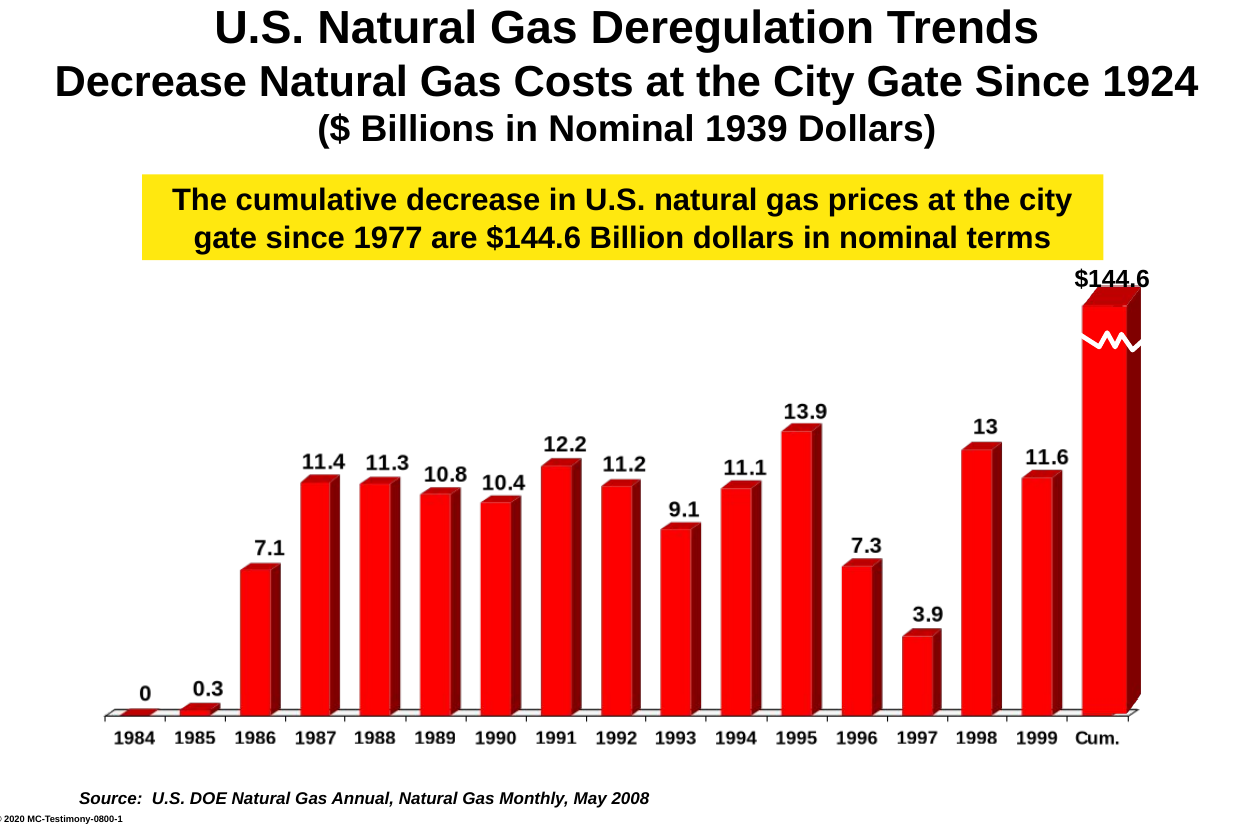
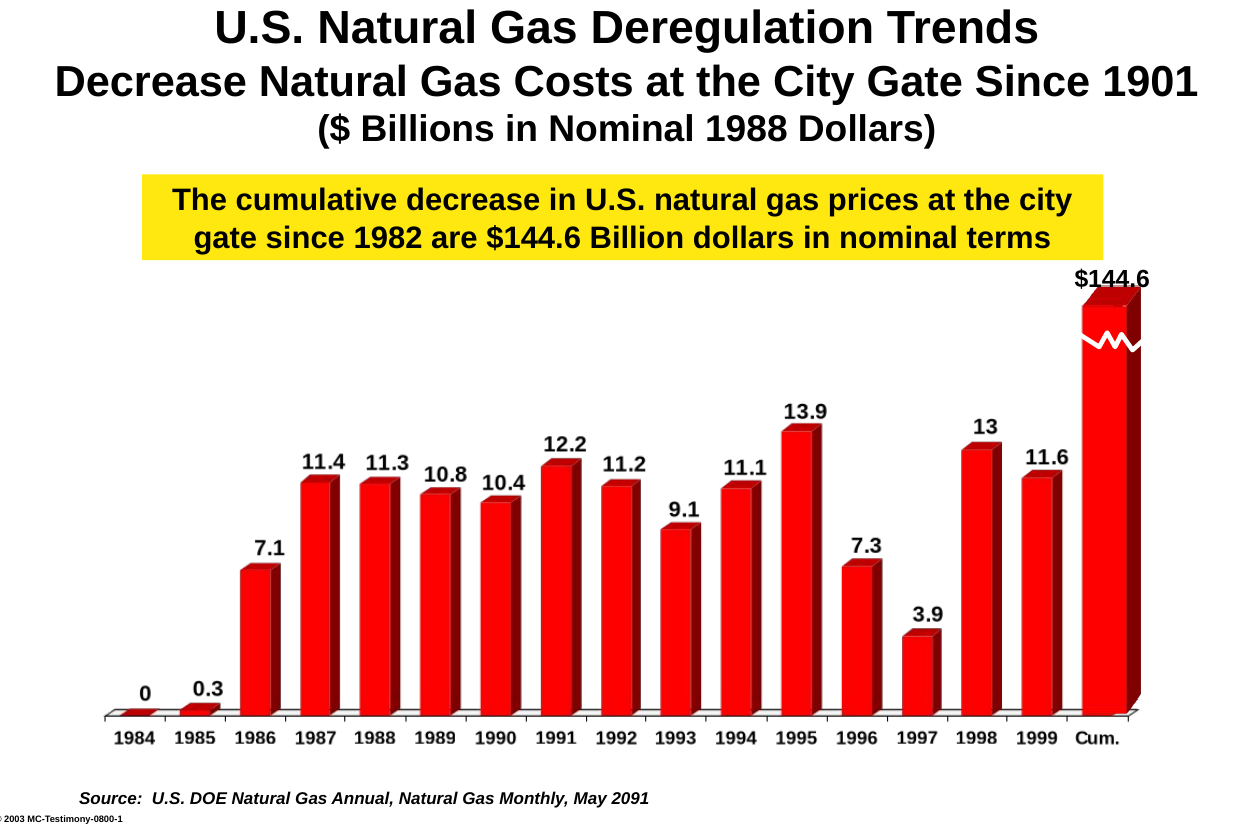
1924: 1924 -> 1901 (1150, 82)
1939: 1939 -> 1988 (746, 130)
1977: 1977 -> 1982 (388, 238)
2008: 2008 -> 2091 (630, 799)
2020: 2020 -> 2003 (14, 820)
